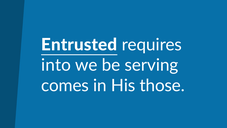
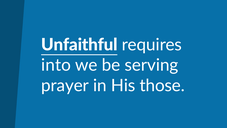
Entrusted: Entrusted -> Unfaithful (79, 45)
comes: comes -> prayer (65, 85)
